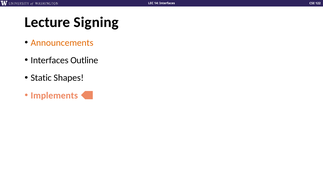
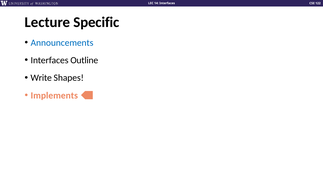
Signing: Signing -> Specific (96, 22)
Announcements colour: orange -> blue (62, 43)
Static: Static -> Write (41, 78)
